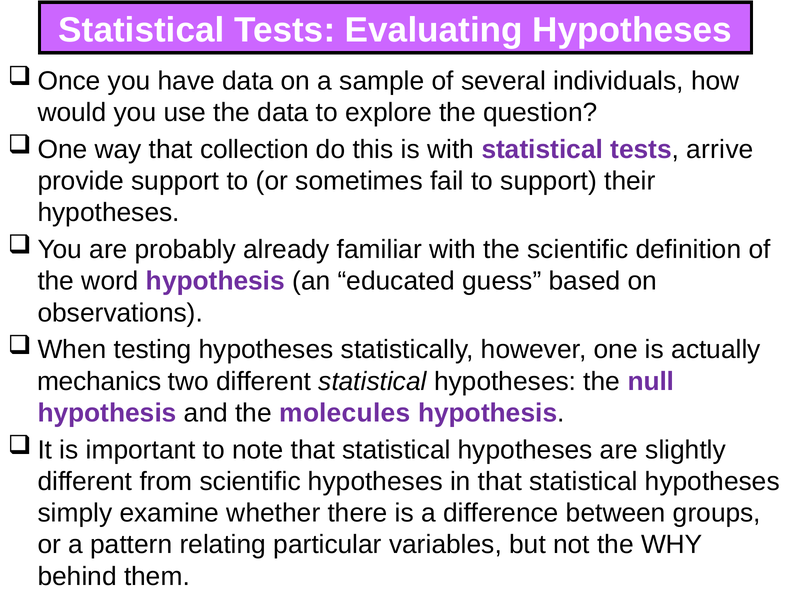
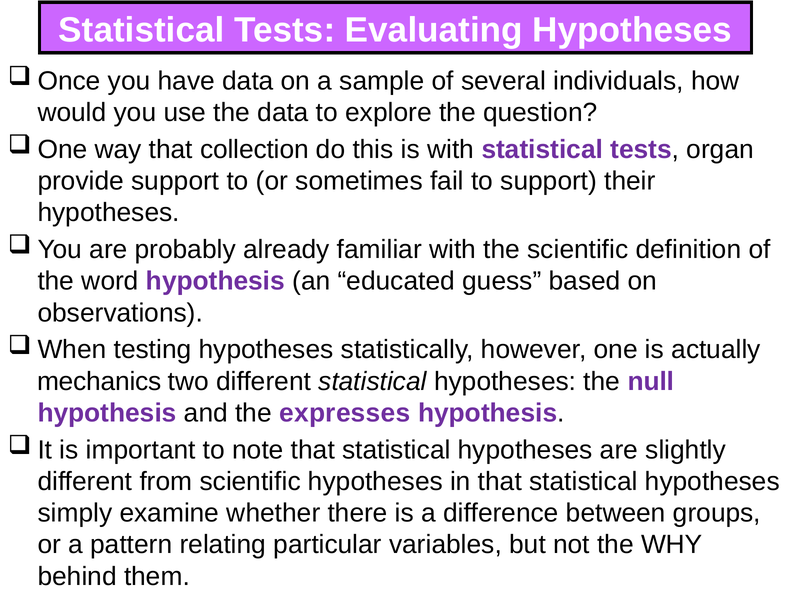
arrive: arrive -> organ (720, 149)
molecules: molecules -> expresses (345, 413)
